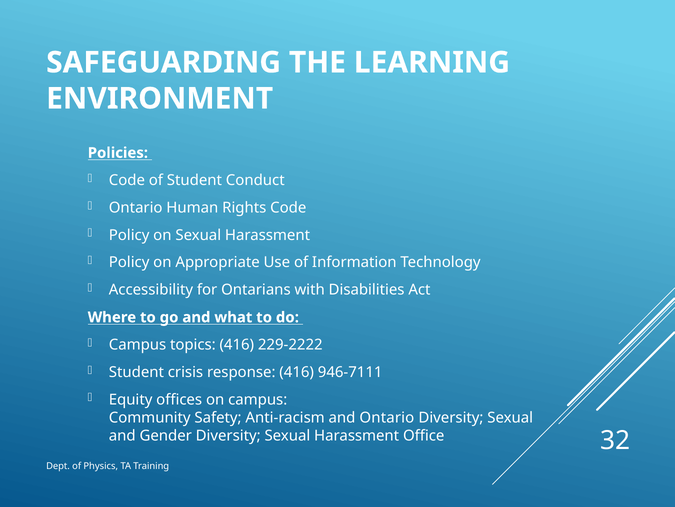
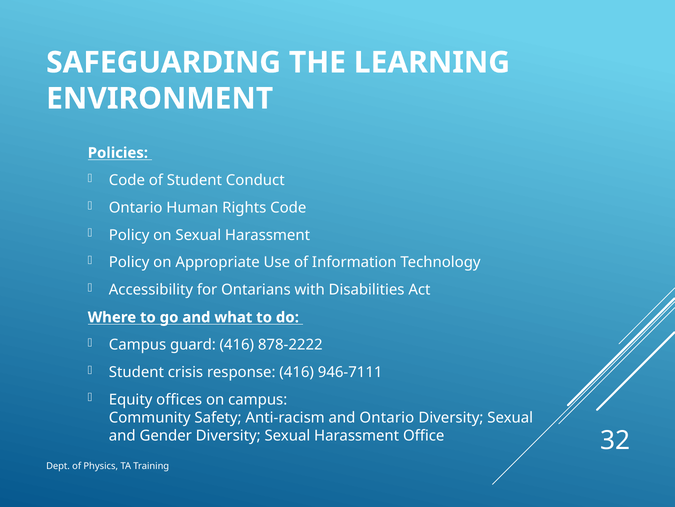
topics: topics -> guard (193, 344)
229-2222: 229-2222 -> 878-2222 (290, 344)
